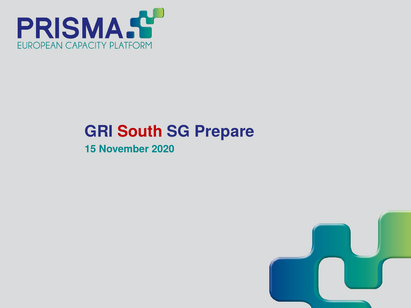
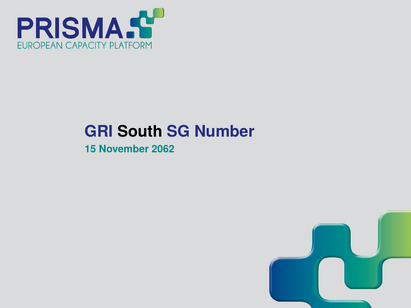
South colour: red -> black (140, 132)
Prepare: Prepare -> Number (225, 132)
2020: 2020 -> 2062 (163, 149)
